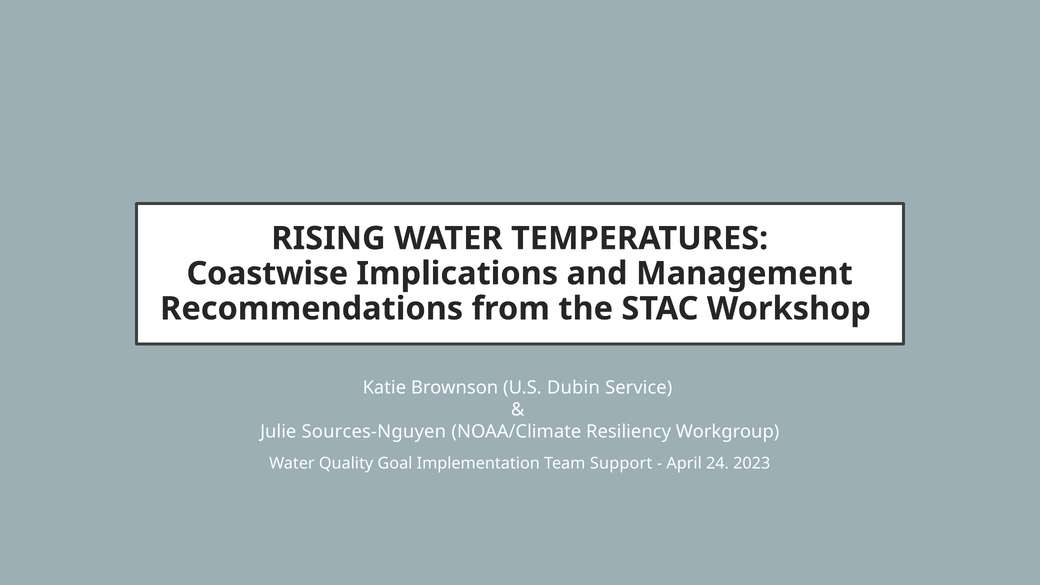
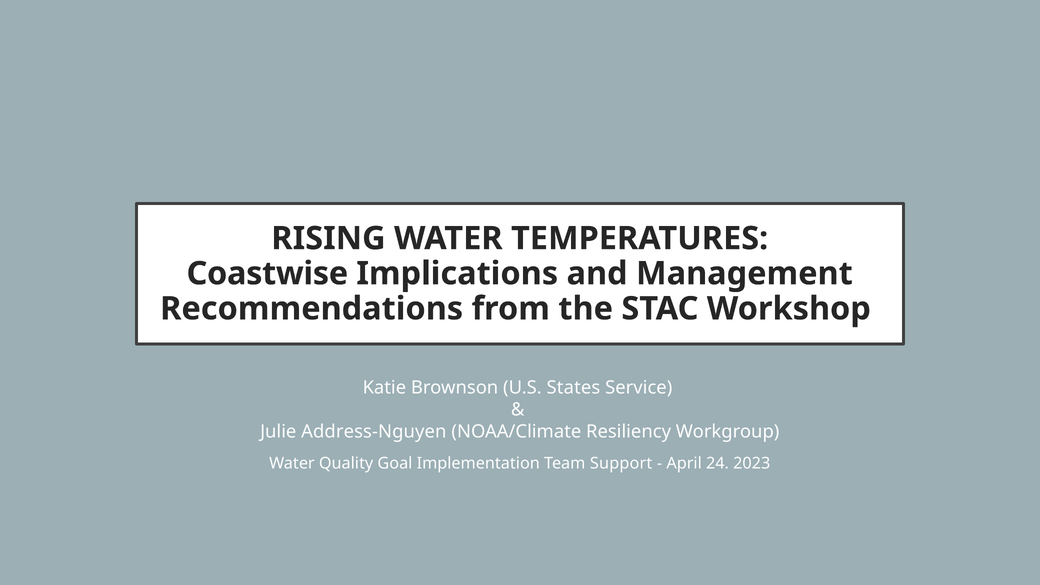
Dubin: Dubin -> States (573, 388)
Sources-Nguyen: Sources-Nguyen -> Address-Nguyen (374, 432)
